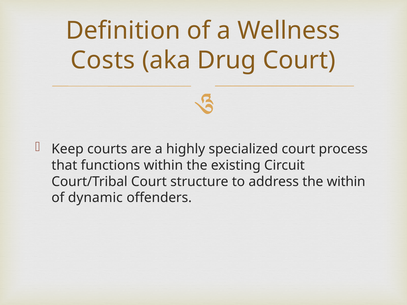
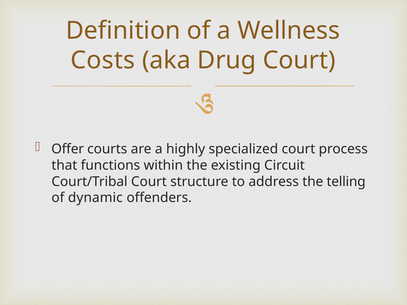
Keep: Keep -> Offer (68, 149)
the within: within -> telling (346, 182)
